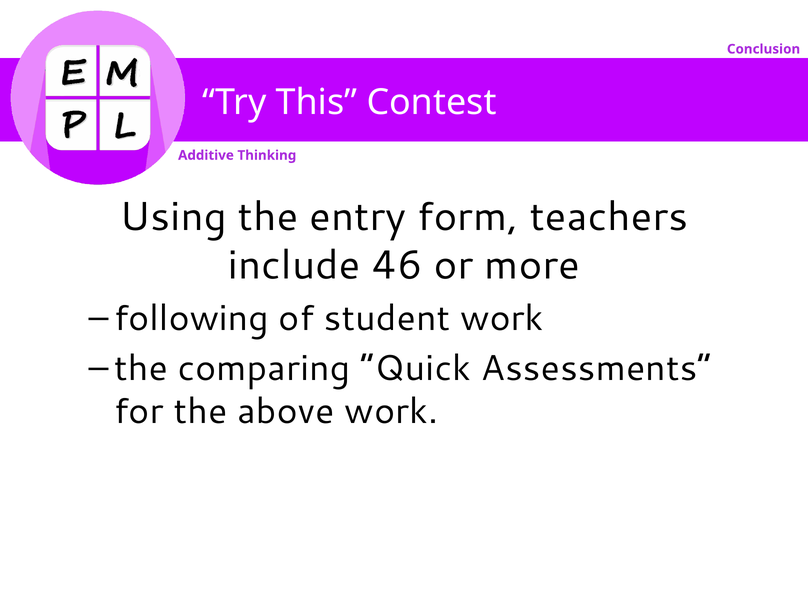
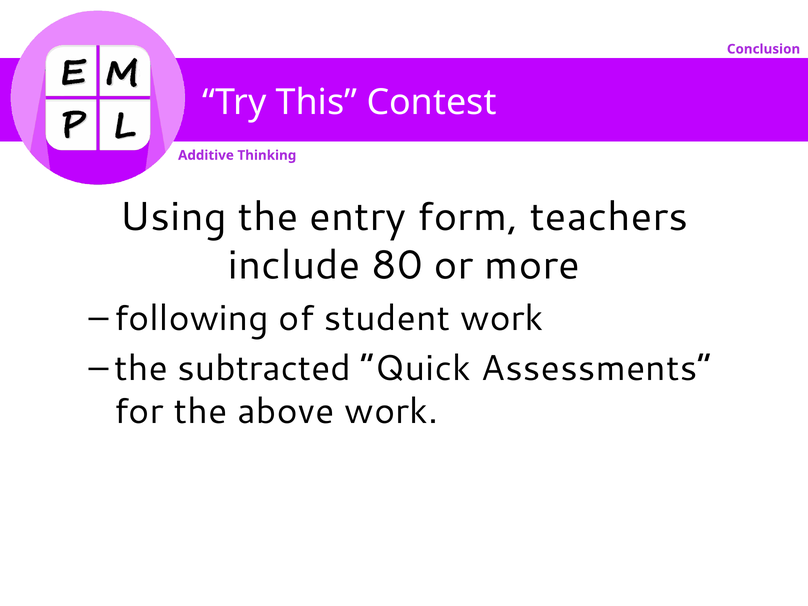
46: 46 -> 80 (397, 265)
comparing: comparing -> subtracted (264, 368)
